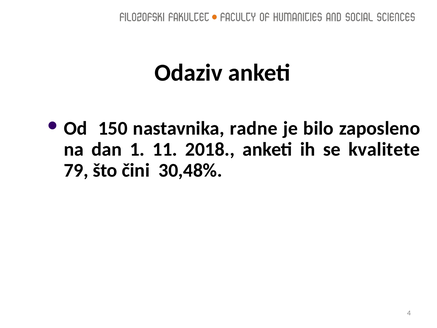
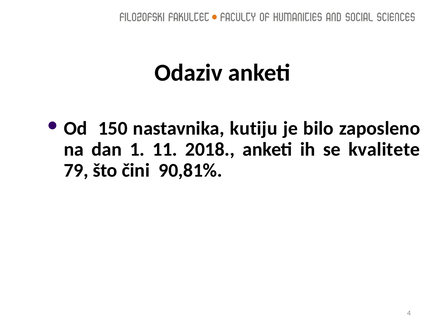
radne: radne -> kutiju (254, 128)
30,48%: 30,48% -> 90,81% (190, 170)
